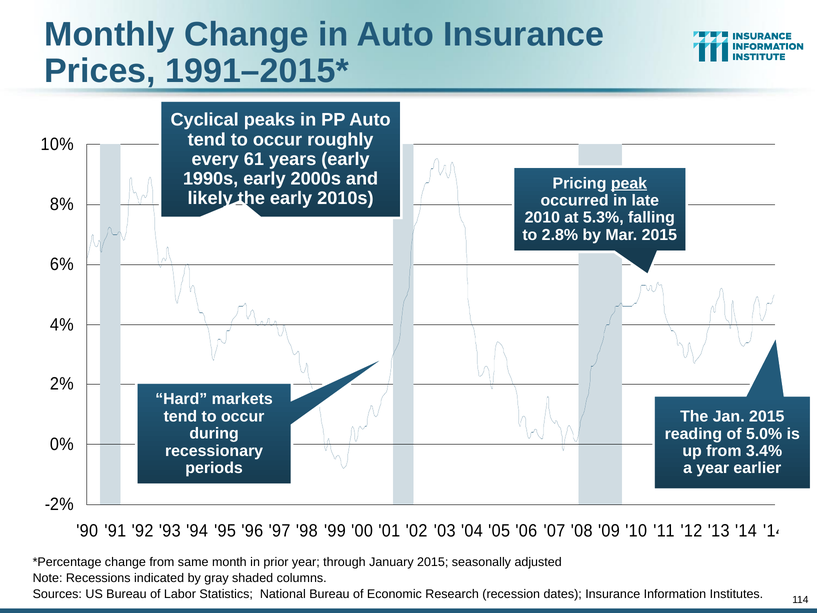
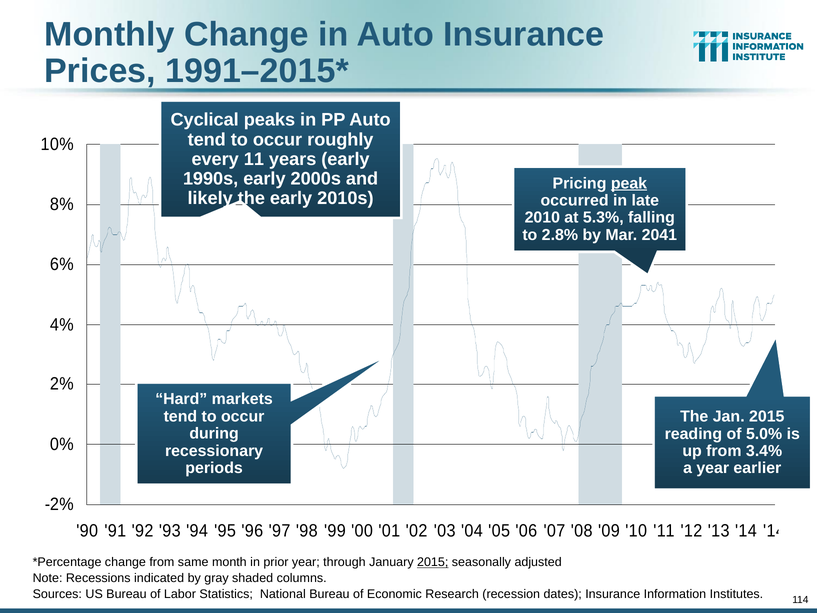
every 61: 61 -> 11 (254, 159)
Mar 2015: 2015 -> 2041 (659, 235)
2015 underline: none -> present (433, 562)
